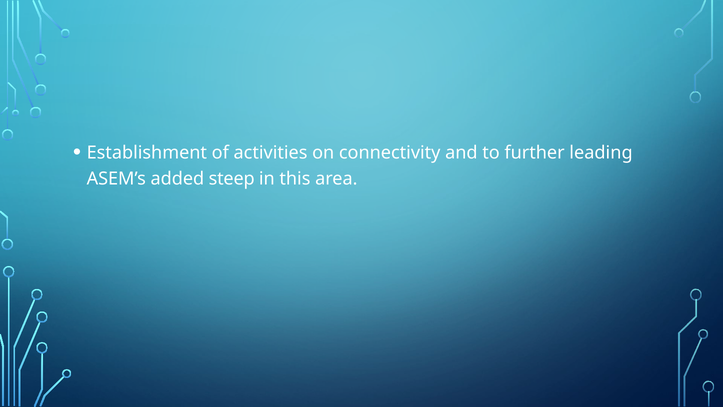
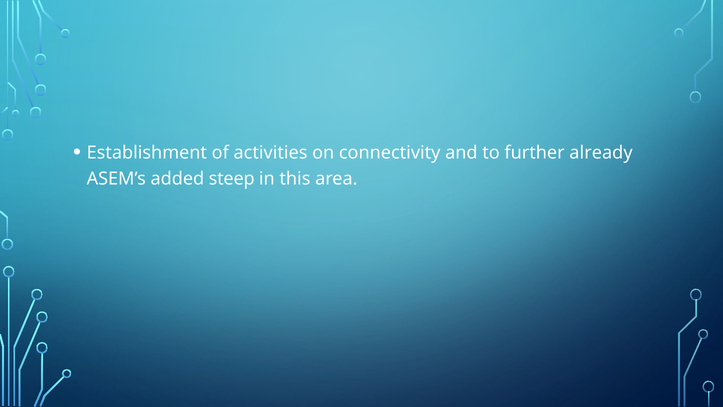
leading: leading -> already (601, 153)
